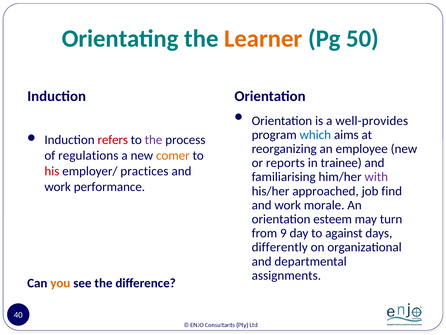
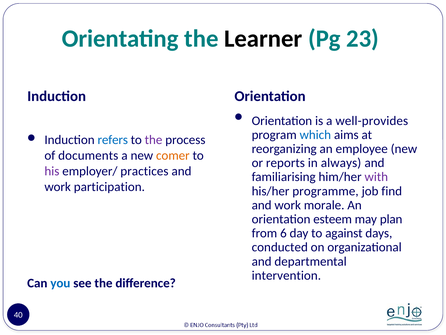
Learner colour: orange -> black (263, 38)
50: 50 -> 23 (363, 38)
refers colour: red -> blue (113, 140)
regulations: regulations -> documents (88, 155)
trainee: trainee -> always (341, 163)
his colour: red -> purple (52, 171)
performance: performance -> participation (109, 187)
approached: approached -> programme (325, 191)
turn: turn -> plan (391, 219)
9: 9 -> 6 (283, 233)
differently: differently -> conducted (280, 247)
assignments: assignments -> intervention (286, 275)
you colour: orange -> blue (60, 283)
